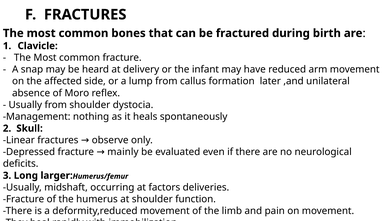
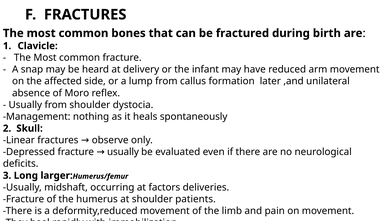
fracture mainly: mainly -> usually (123, 152)
function: function -> patients (196, 199)
